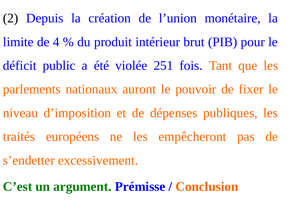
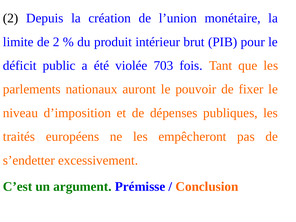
de 4: 4 -> 2 (56, 42)
251: 251 -> 703 (163, 66)
